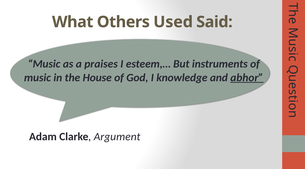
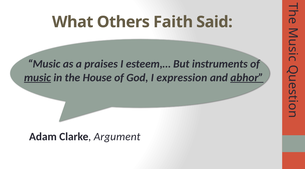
Used: Used -> Faith (173, 22)
music underline: none -> present (37, 78)
knowledge: knowledge -> expression (182, 78)
